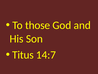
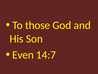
Titus: Titus -> Even (23, 55)
